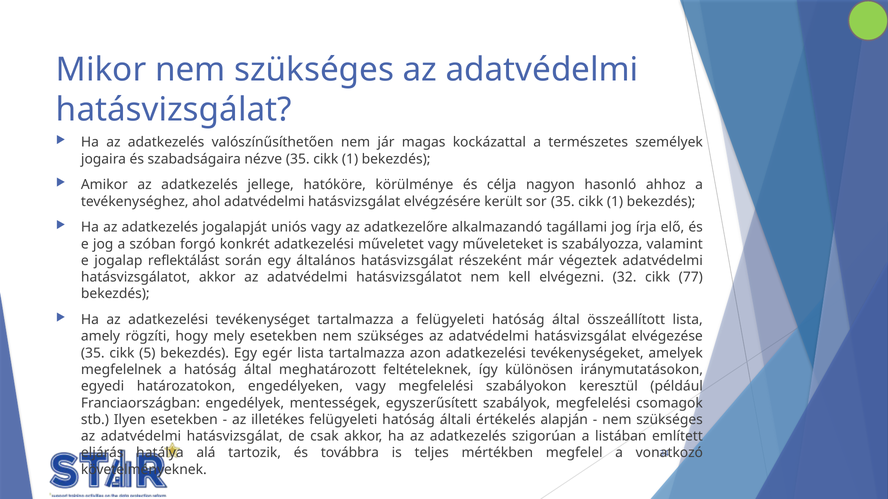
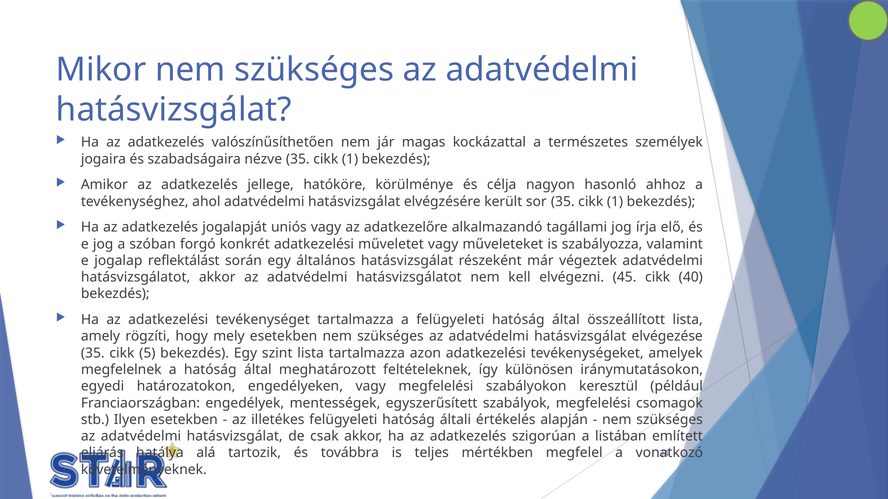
32: 32 -> 45 (625, 278)
77: 77 -> 40 (691, 278)
egér: egér -> szint (277, 353)
